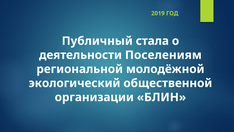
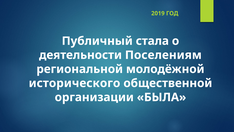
экологический: экологический -> исторического (74, 83)
БЛИН: БЛИН -> БЫЛА (162, 97)
